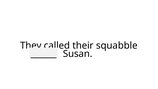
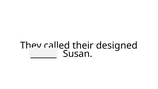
squabble: squabble -> designed (117, 45)
